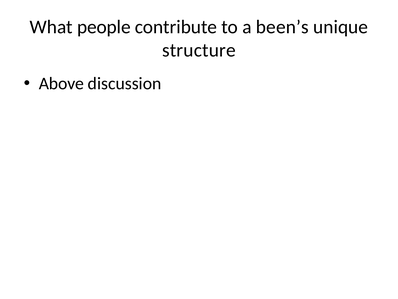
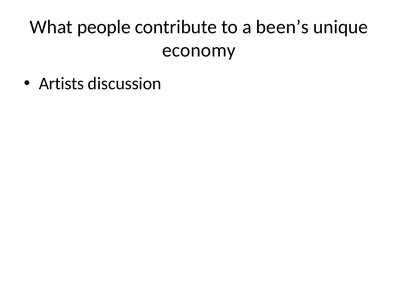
structure: structure -> economy (199, 50)
Above: Above -> Artists (61, 83)
